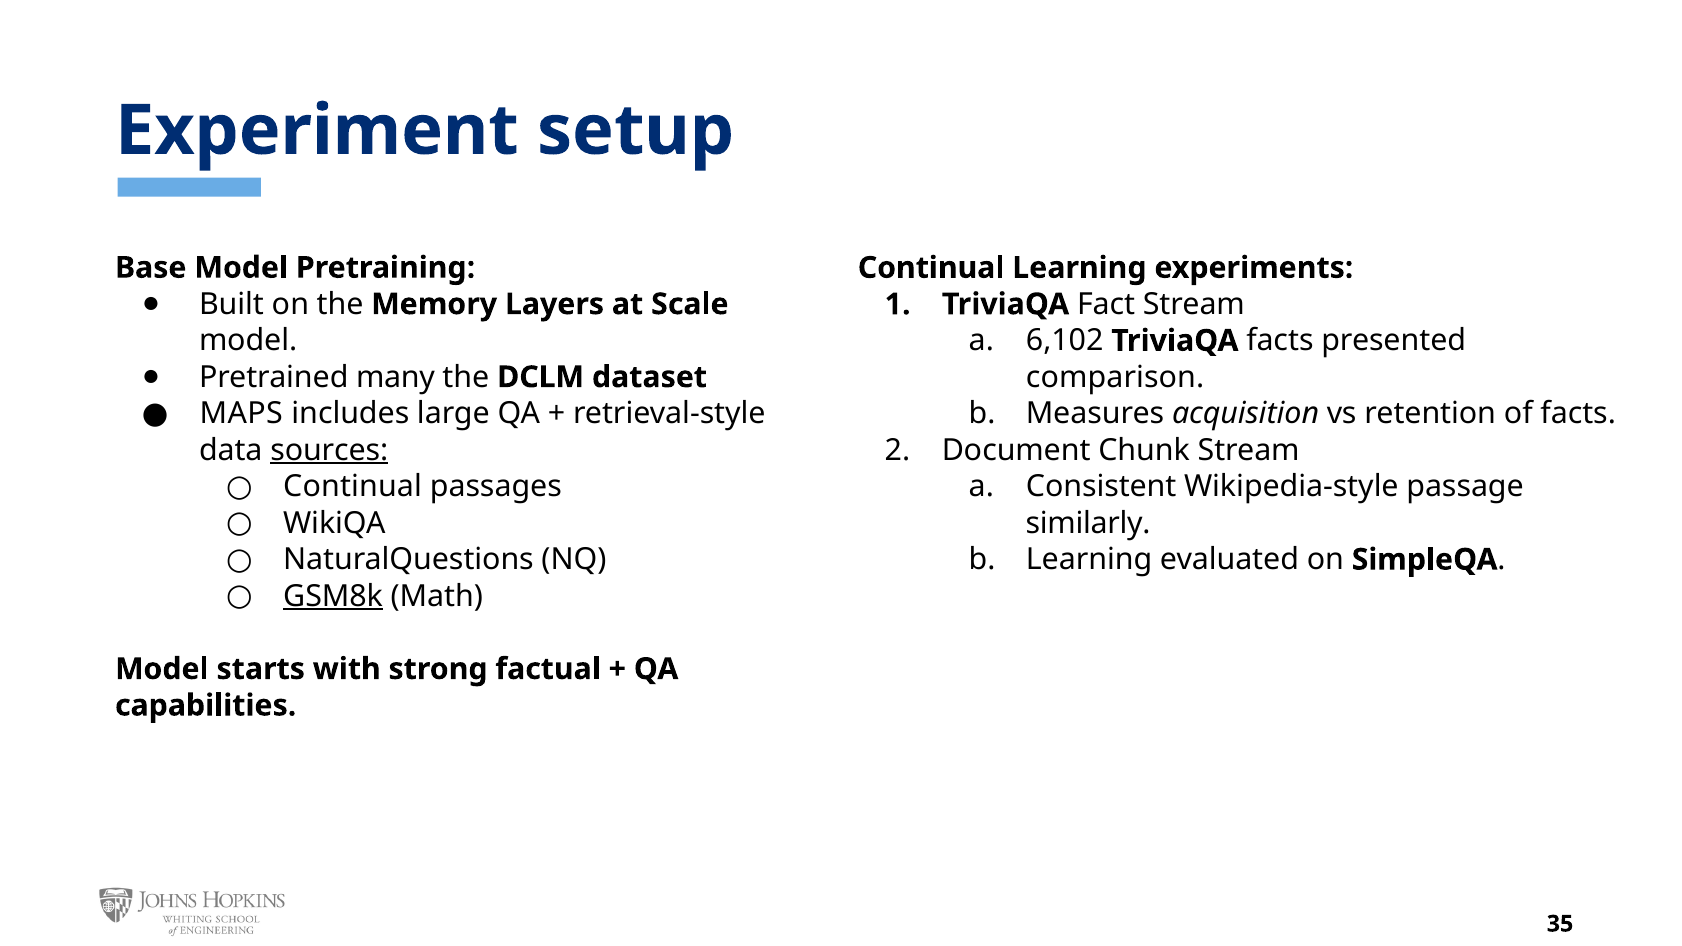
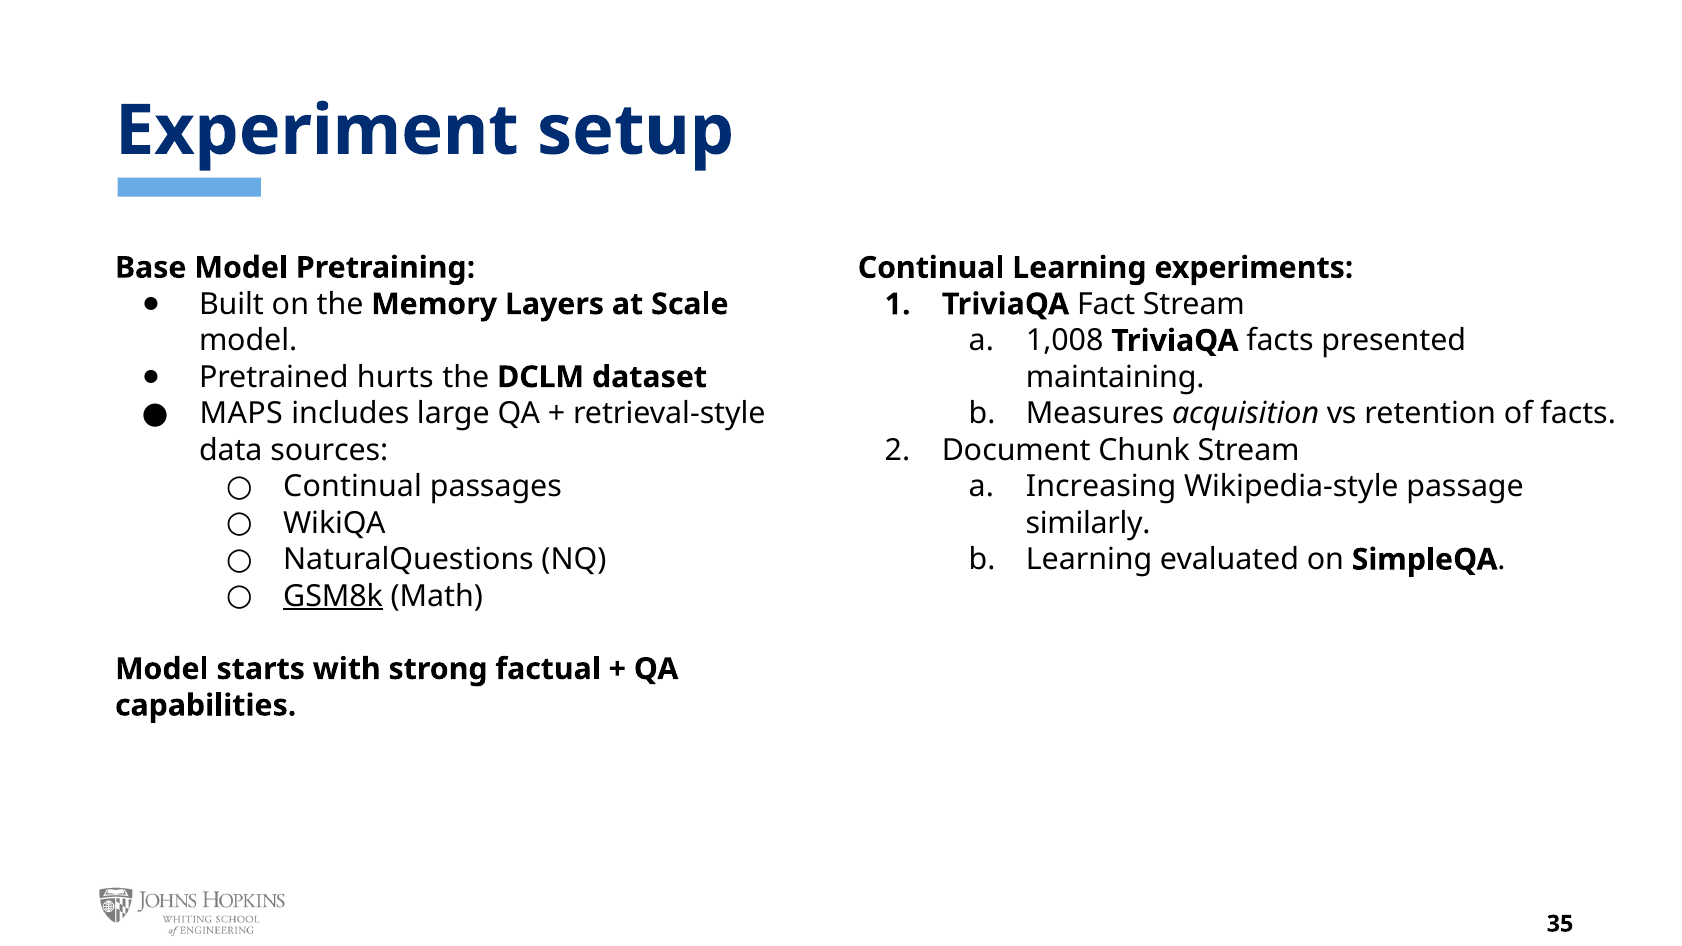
6,102: 6,102 -> 1,008 (1065, 341)
many: many -> hurts (395, 377)
comparison: comparison -> maintaining (1115, 377)
sources underline: present -> none (329, 450)
Consistent: Consistent -> Increasing (1101, 487)
